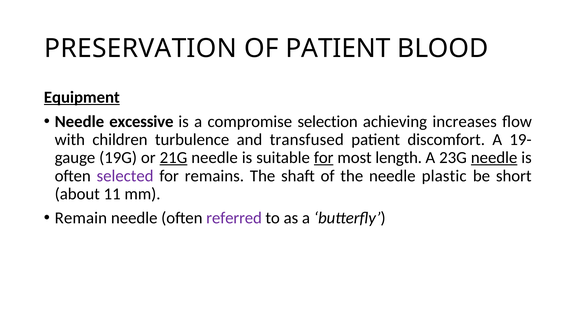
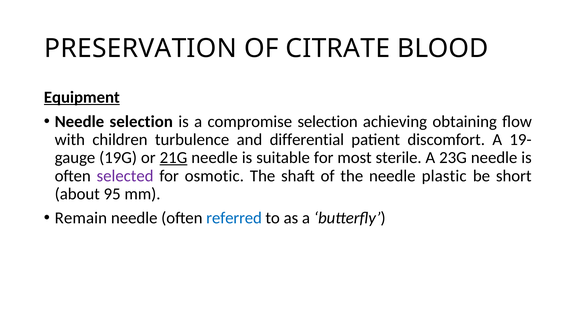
OF PATIENT: PATIENT -> CITRATE (338, 48)
Needle excessive: excessive -> selection (141, 121)
increases: increases -> obtaining (465, 121)
transfused: transfused -> differential (307, 140)
for underline: present -> none (324, 158)
length: length -> sterile (399, 158)
needle underline: present -> none (494, 158)
remains: remains -> osmotic (214, 176)
11: 11 -> 95 (112, 194)
referred colour: purple -> blue (234, 218)
